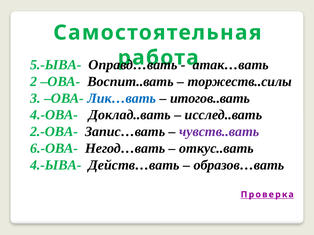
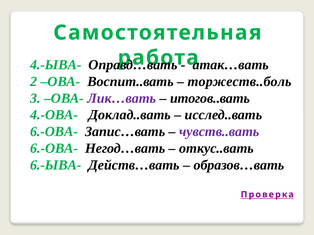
5.-ЫВА-: 5.-ЫВА- -> 4.-ЫВА- (56, 65)
торжеств..силы: торжеств..силы -> торжеств..боль (240, 82)
Лик…вать colour: blue -> purple (122, 98)
2.-ОВА-: 2.-ОВА- -> 6.-ОВА- (54, 132)
4.-ЫВА-: 4.-ЫВА- -> 6.-ЫВА- (56, 165)
